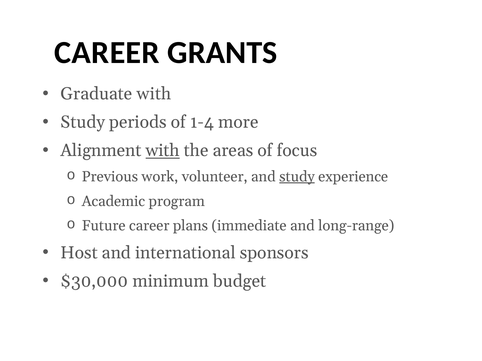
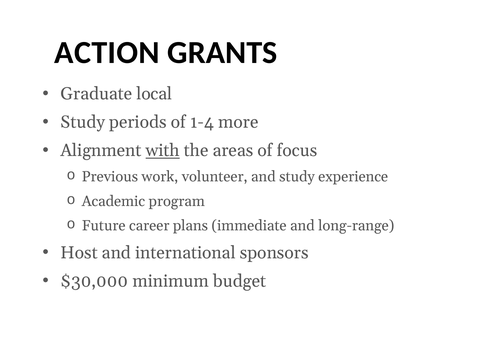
CAREER: CAREER -> ACTION (107, 53)
Graduate with: with -> local (154, 94)
study underline: present -> none (297, 177)
